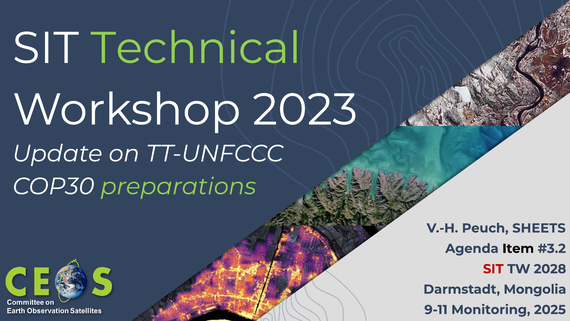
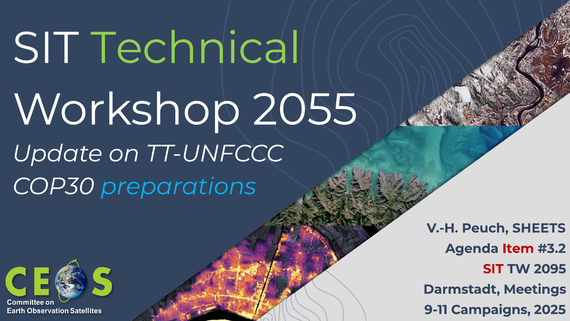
2023: 2023 -> 2055 (305, 110)
preparations colour: light green -> light blue (178, 186)
Item colour: black -> red (518, 248)
2028: 2028 -> 2095 (550, 269)
Mongolia: Mongolia -> Meetings (535, 289)
Monitoring: Monitoring -> Campaigns (491, 309)
